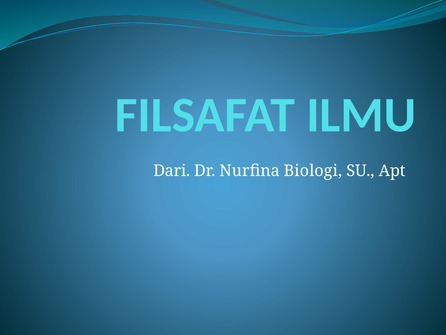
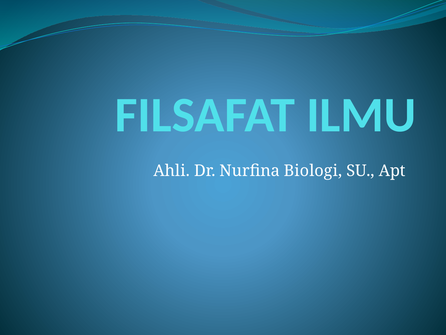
Dari: Dari -> Ahli (172, 170)
